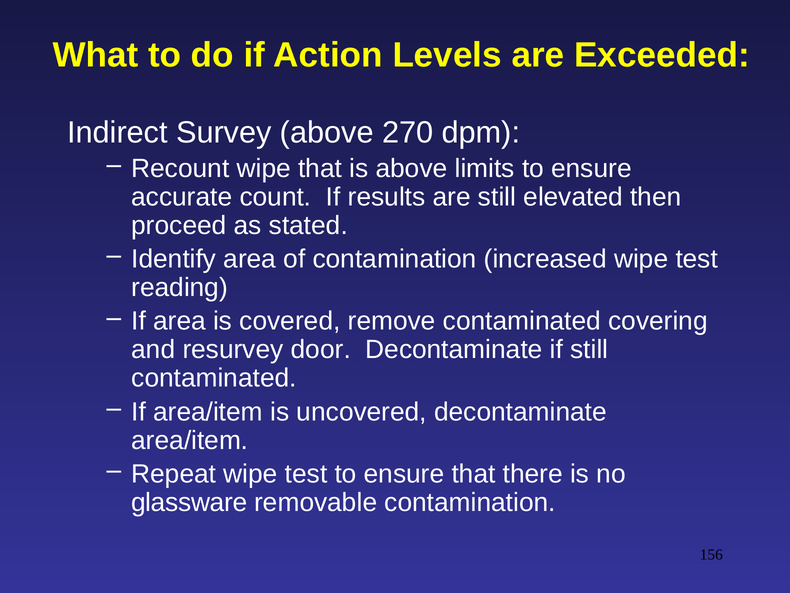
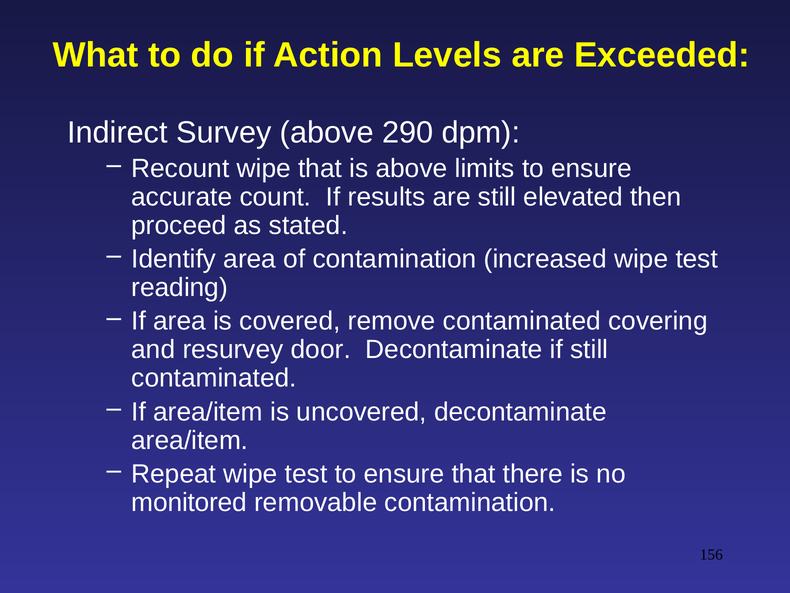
270: 270 -> 290 (408, 132)
glassware: glassware -> monitored (189, 502)
